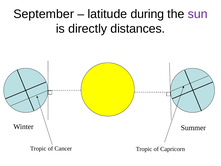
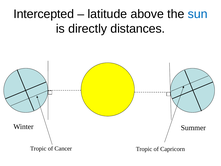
September: September -> Intercepted (44, 14)
during: during -> above (147, 14)
sun colour: purple -> blue (198, 14)
